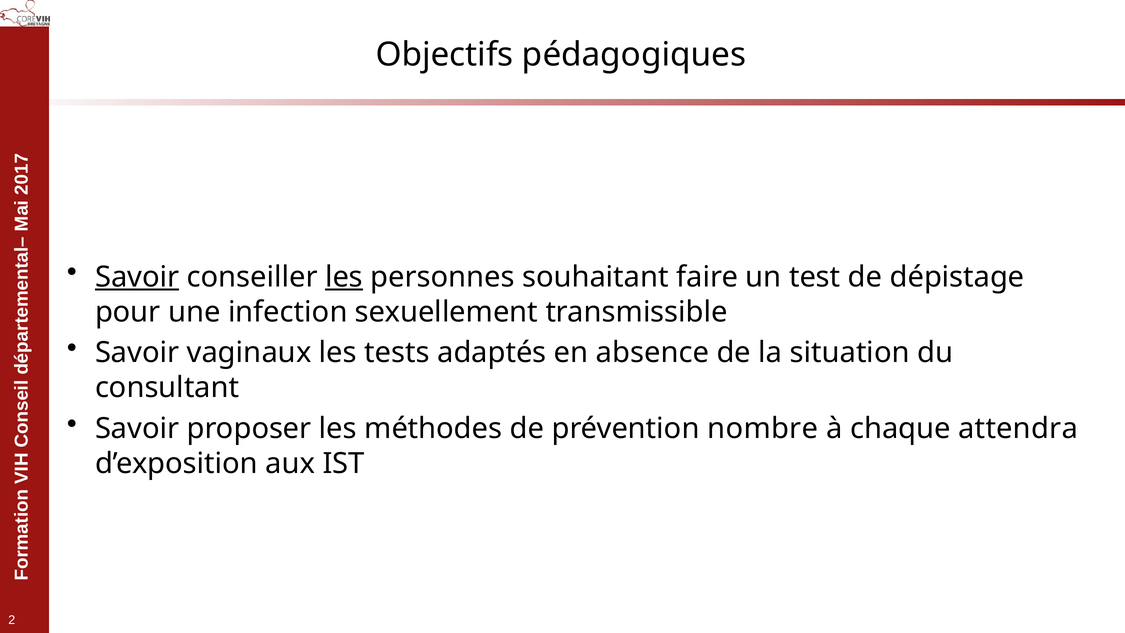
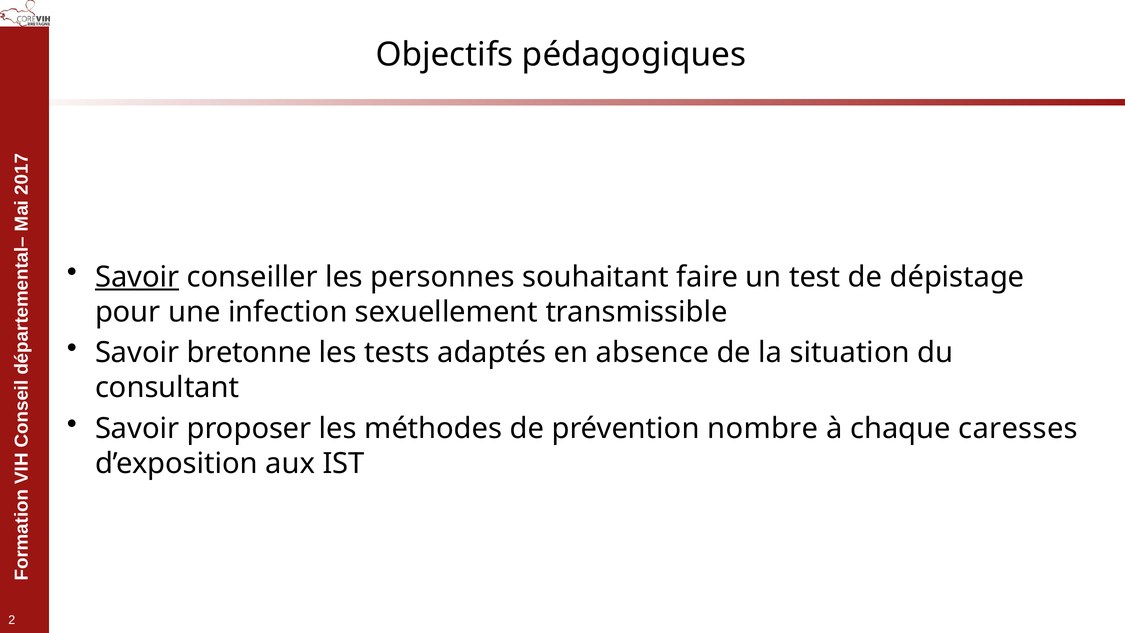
les underline: present -> none (344, 277)
vaginaux: vaginaux -> bretonne (249, 353)
attendra: attendra -> caresses (1018, 429)
